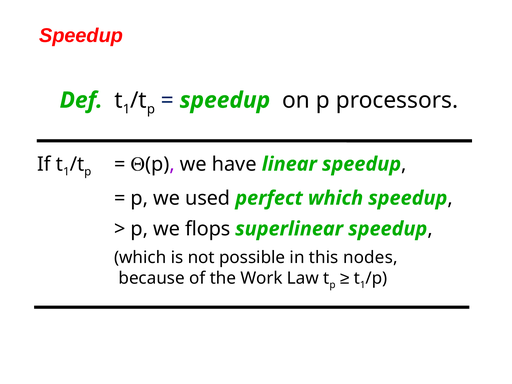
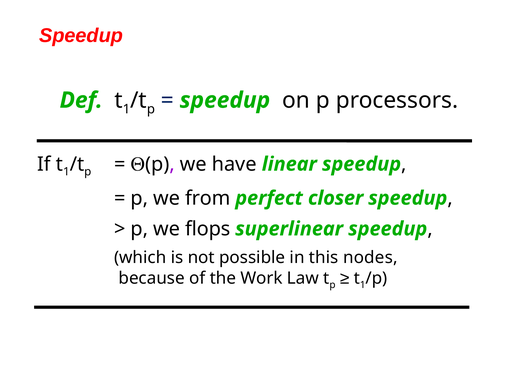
used: used -> from (208, 198)
perfect which: which -> closer (336, 198)
